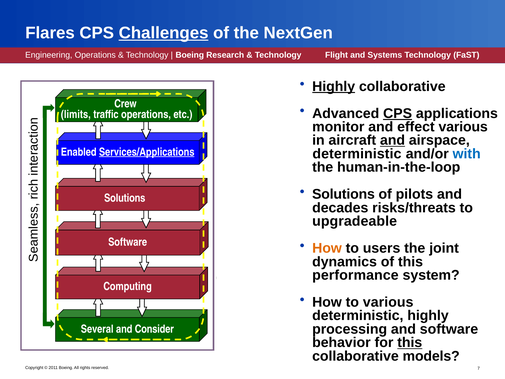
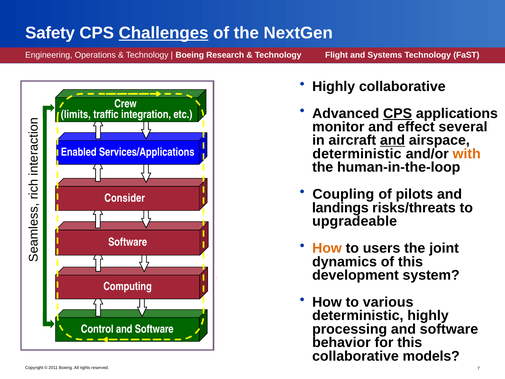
Flares: Flares -> Safety (50, 33)
Highly underline: present -> none (334, 86)
traffic operations: operations -> integration (146, 114)
effect various: various -> several (463, 127)
with colour: blue -> orange (467, 154)
Services/Applications underline: present -> none (147, 152)
Solutions: Solutions -> Coupling (343, 194)
Solutions: Solutions -> Consider (125, 198)
decades: decades -> landings (340, 208)
performance: performance -> development (355, 275)
Several: Several -> Control (97, 329)
Consider: Consider -> Software (154, 329)
this underline: present -> none (410, 342)
